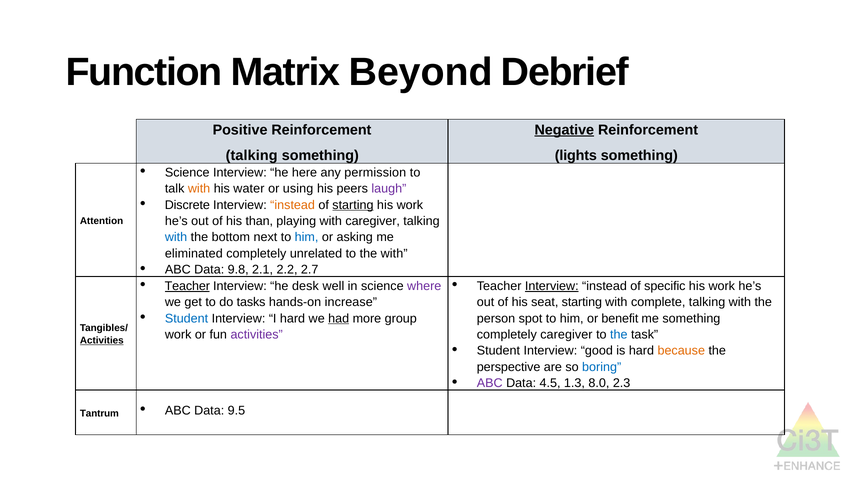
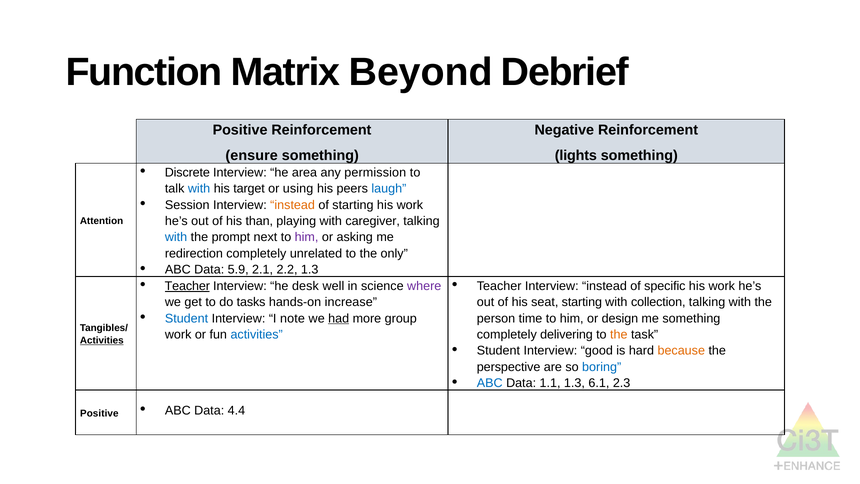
Negative underline: present -> none (564, 130)
talking: talking -> ensure (252, 155)
Science: Science -> Discrete (187, 172)
here: here -> area (304, 172)
with colour: orange -> blue (199, 189)
water: water -> target (249, 189)
laugh colour: purple -> blue (389, 189)
Discrete: Discrete -> Session (187, 205)
starting underline: present -> none (353, 205)
bottom: bottom -> prompt (231, 237)
him colour: blue -> purple (307, 237)
eliminated: eliminated -> redirection (194, 253)
the with: with -> only (394, 253)
9.8: 9.8 -> 5.9 (238, 270)
2.2 2.7: 2.7 -> 1.3 (310, 270)
Interview underline: present -> none (552, 286)
complete: complete -> collection (658, 302)
I hard: hard -> note (292, 318)
spot: spot -> time (531, 318)
benefit: benefit -> design (620, 318)
activities colour: purple -> blue (257, 334)
completely caregiver: caregiver -> delivering (567, 334)
the colour: blue -> orange (619, 334)
ABC colour: purple -> blue (490, 383)
4.5: 4.5 -> 1.1 (550, 383)
8.0: 8.0 -> 6.1 (599, 383)
Tantrum: Tantrum -> Positive (99, 413)
9.5: 9.5 -> 4.4 (236, 410)
